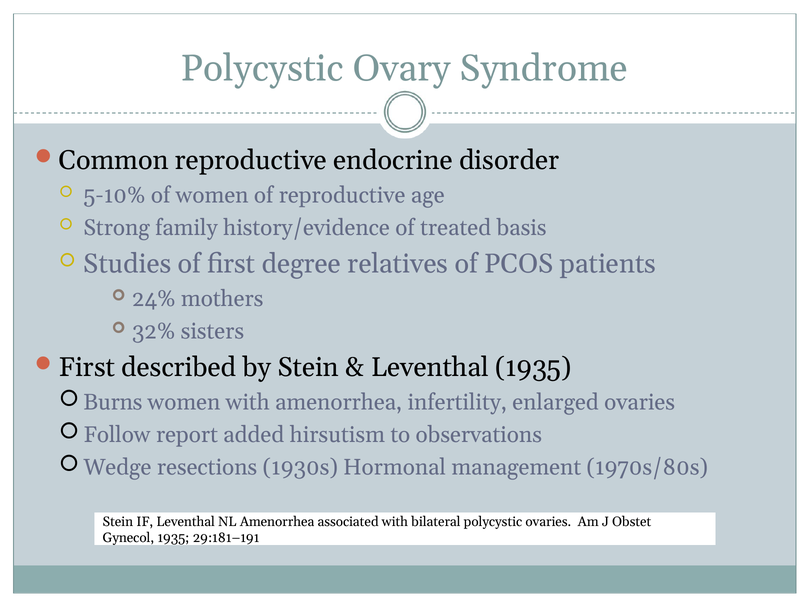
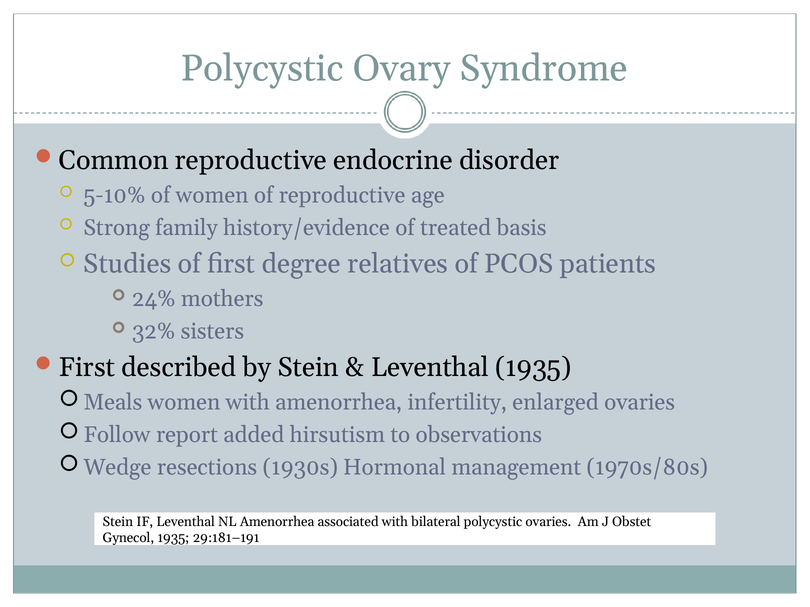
Burns: Burns -> Meals (113, 403)
